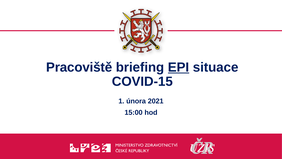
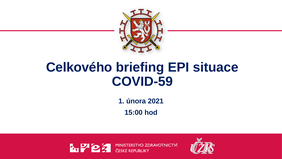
Pracoviště: Pracoviště -> Celkového (79, 67)
EPI underline: present -> none (179, 67)
COVID-15: COVID-15 -> COVID-59 (142, 81)
